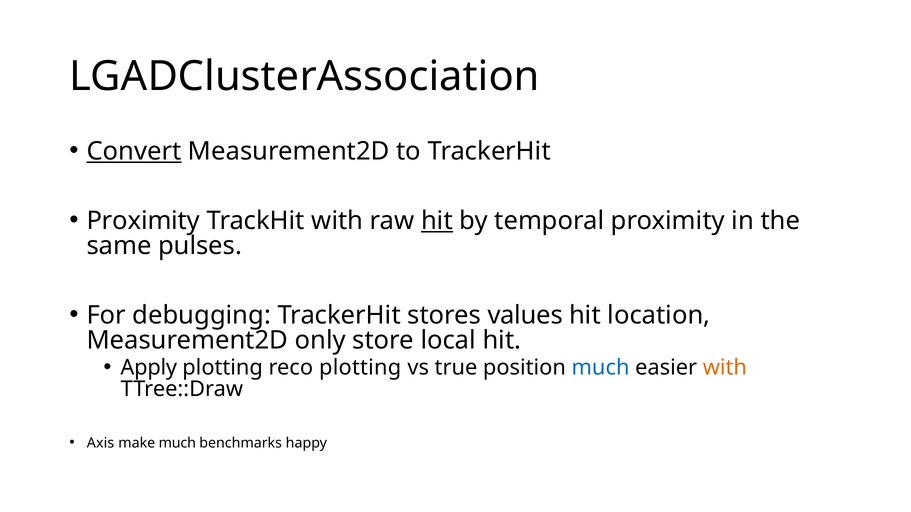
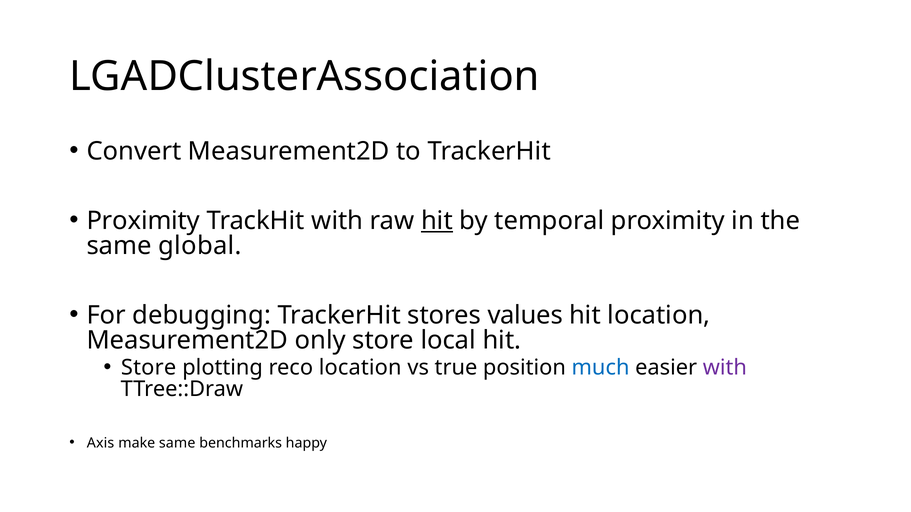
Convert underline: present -> none (134, 151)
pulses: pulses -> global (200, 246)
Apply: Apply -> Store (149, 368)
reco plotting: plotting -> location (360, 368)
with colour: orange -> purple (725, 368)
make much: much -> same (177, 443)
